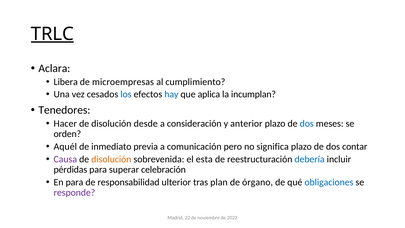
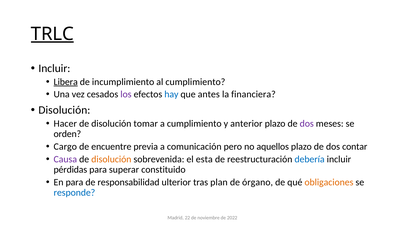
Aclara: Aclara -> Incluir (54, 68)
Libera underline: none -> present (66, 82)
microempresas: microempresas -> incumplimiento (123, 82)
los colour: blue -> purple (126, 94)
aplica: aplica -> antes (209, 94)
incumplan: incumplan -> financiera (253, 94)
Tenedores: Tenedores -> Disolución (64, 110)
desde: desde -> tomar (146, 123)
a consideración: consideración -> cumplimiento (194, 123)
dos colour: blue -> purple (307, 123)
Aquél: Aquél -> Cargo (65, 147)
inmediato: inmediato -> encuentre (111, 147)
significa: significa -> aquellos (273, 147)
celebración: celebración -> constituido (163, 170)
obligaciones colour: blue -> orange (329, 182)
responde colour: purple -> blue (74, 193)
